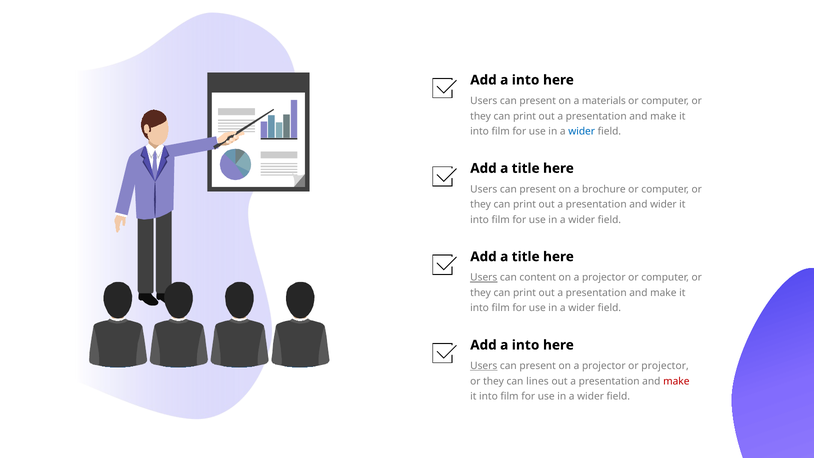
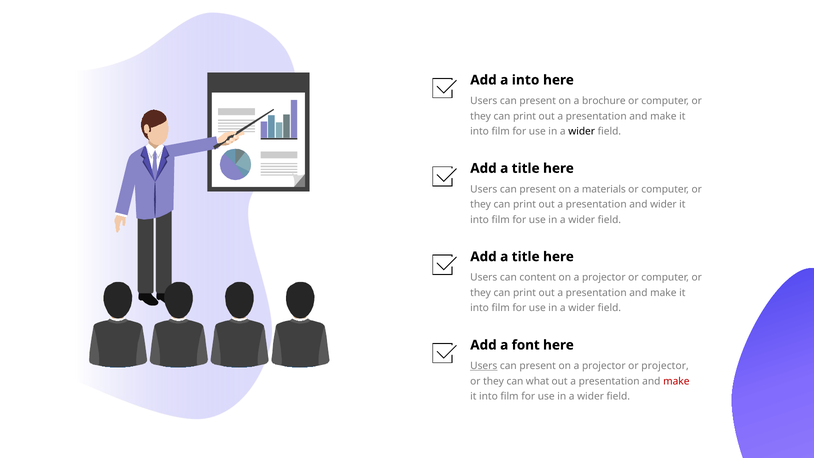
materials: materials -> brochure (604, 101)
wider colour: blue -> black (582, 131)
brochure: brochure -> materials (604, 189)
Users underline: present -> none (484, 278)
into: into -> font (526, 345)
lines: lines -> what (538, 381)
